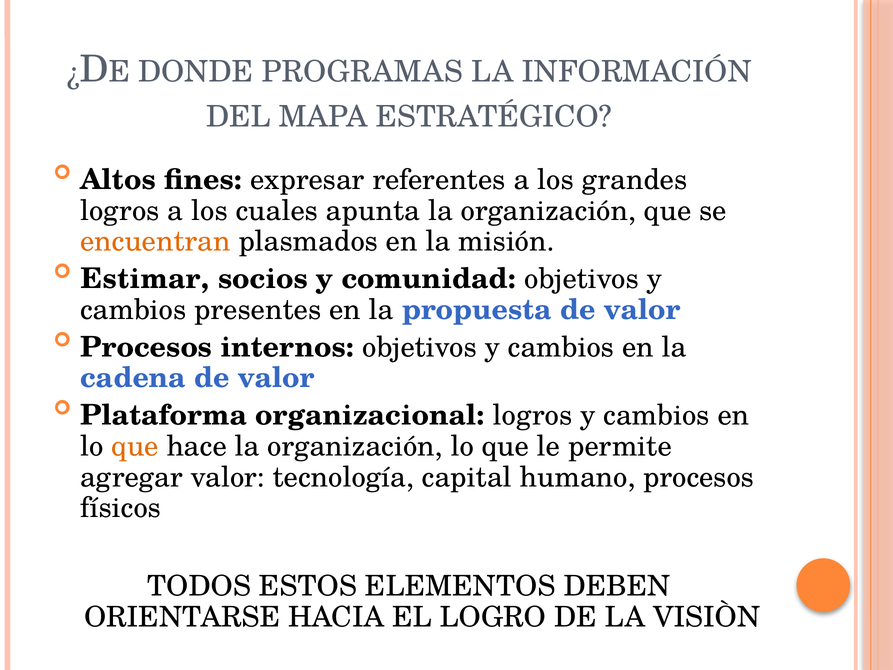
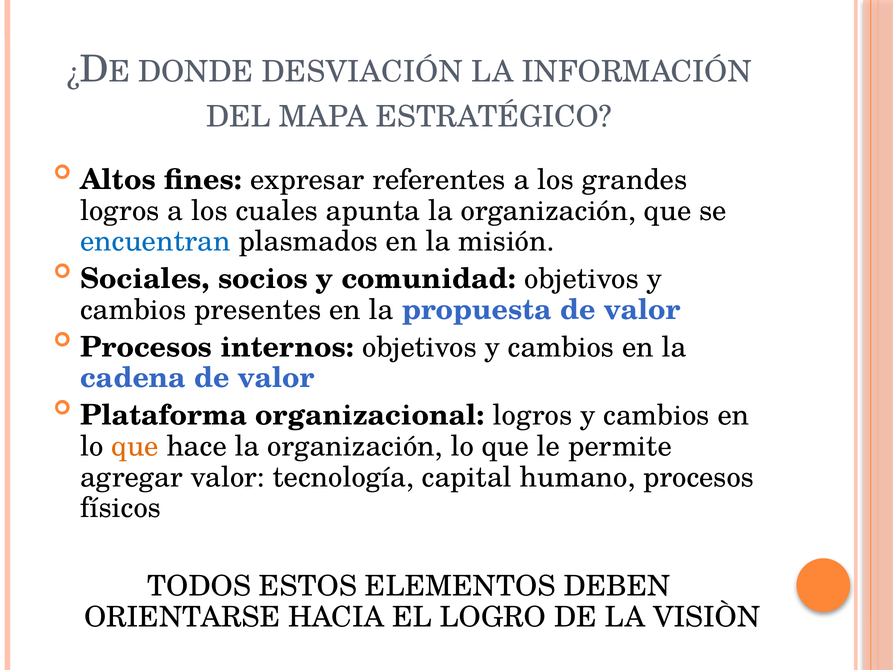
PROGRAMAS: PROGRAMAS -> DESVIACIÓN (362, 72)
encuentran colour: orange -> blue (155, 241)
Estimar: Estimar -> Sociales (145, 279)
